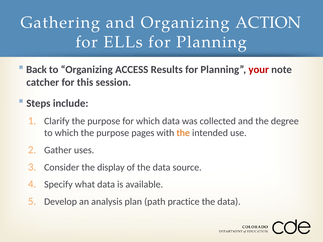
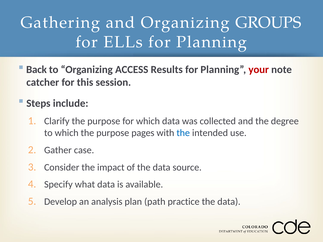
ACTION: ACTION -> GROUPS (268, 23)
the colour: orange -> blue (183, 133)
uses: uses -> case (84, 150)
display: display -> impact (111, 167)
